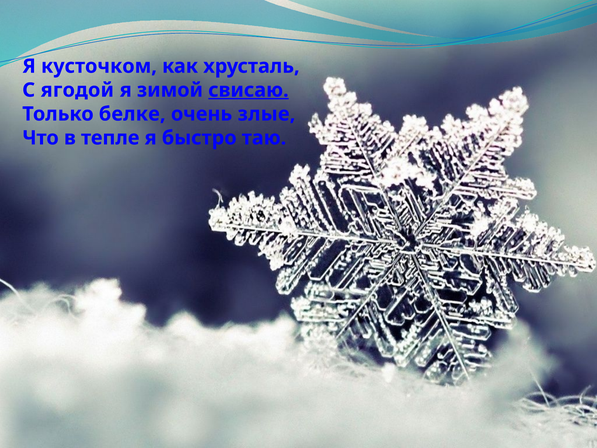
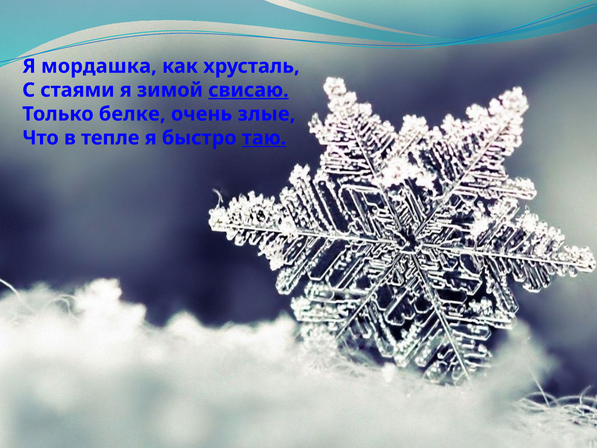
кусточком: кусточком -> мордашка (99, 66)
ягодой: ягодой -> стаями (77, 90)
таю underline: none -> present (264, 138)
